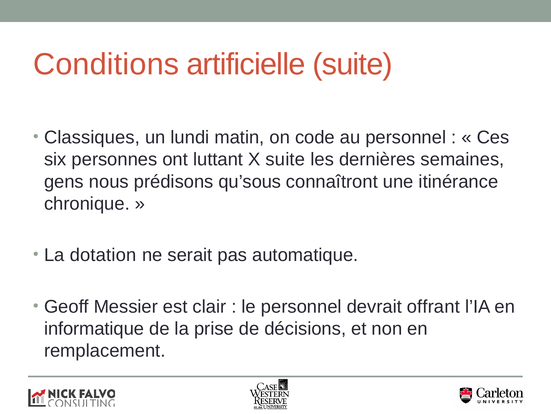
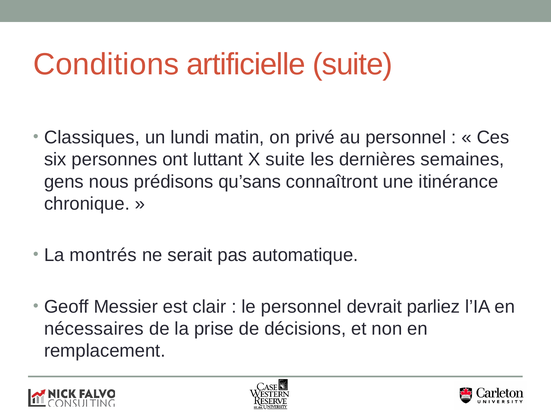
code: code -> privé (315, 137)
qu’sous: qu’sous -> qu’sans (250, 181)
dotation: dotation -> montrés (103, 255)
offrant: offrant -> parliez (433, 306)
informatique: informatique -> nécessaires (94, 328)
